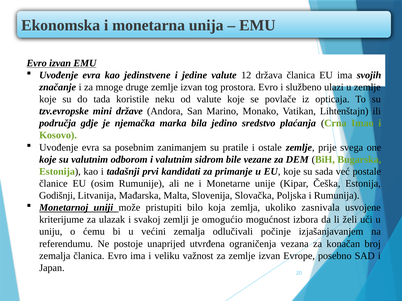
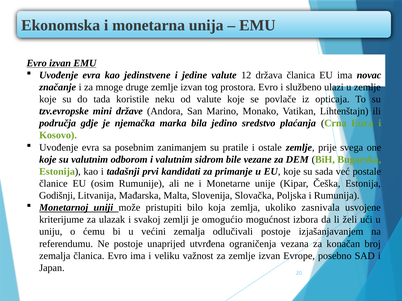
svojih: svojih -> novac (369, 75)
Imao: Imao -> Eura (362, 124)
odlučivali počinje: počinje -> postoje (276, 232)
